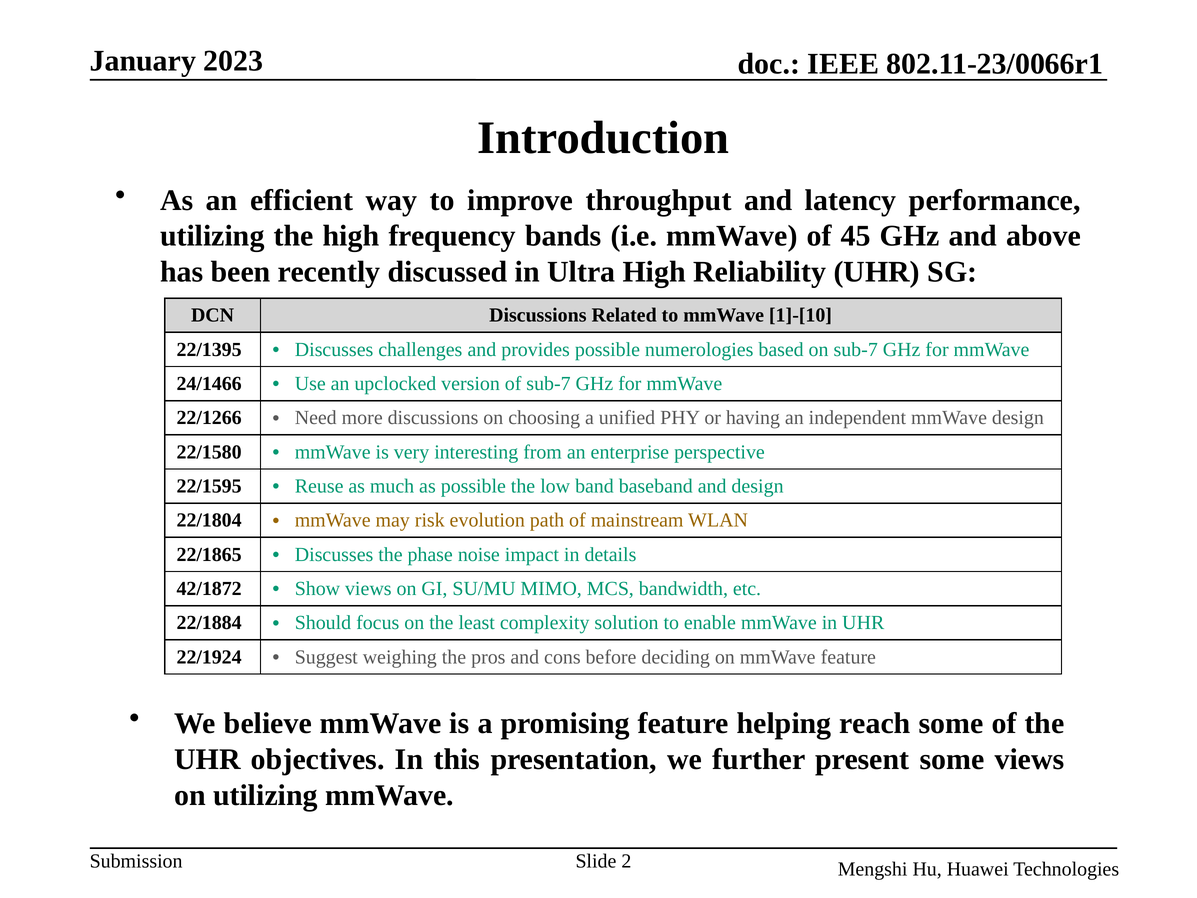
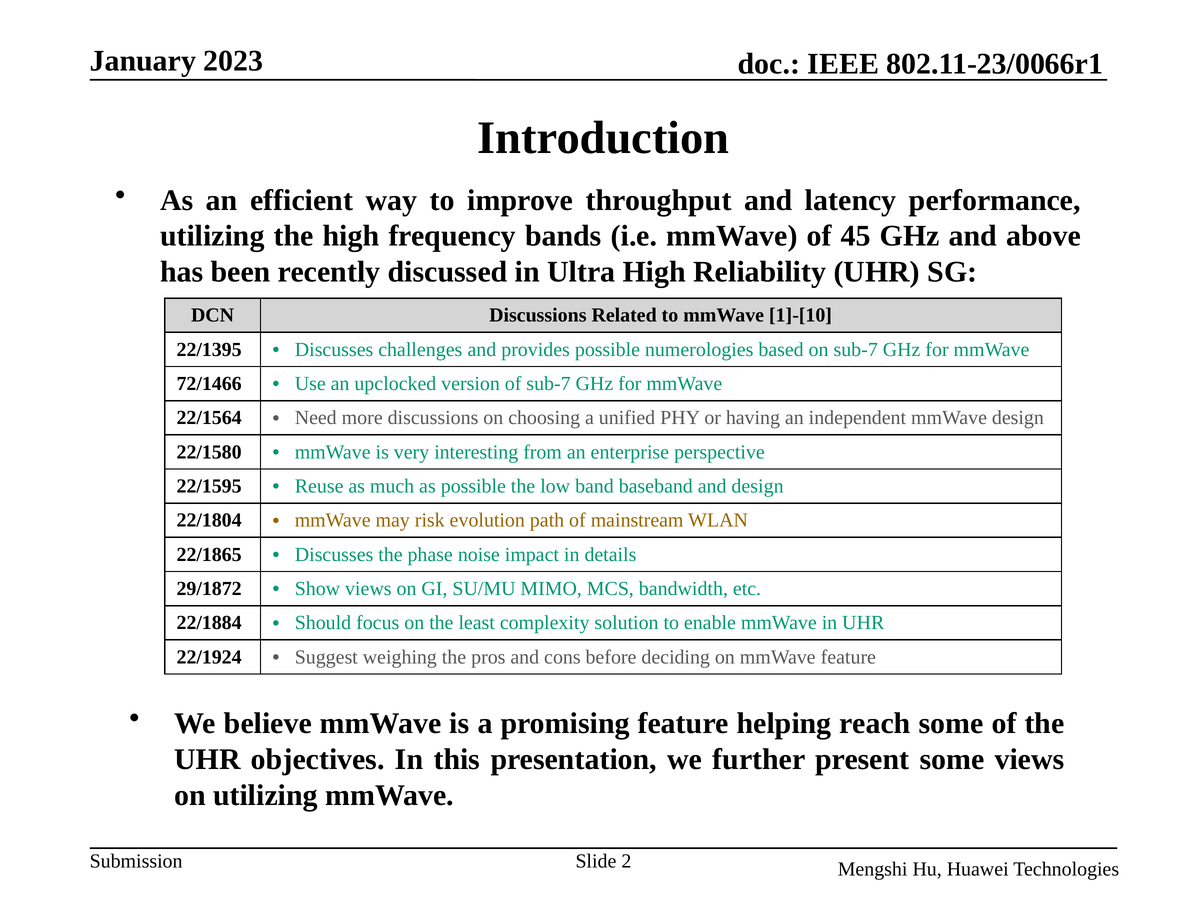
24/1466: 24/1466 -> 72/1466 (209, 384)
22/1266: 22/1266 -> 22/1564 (209, 418)
42/1872: 42/1872 -> 29/1872 (209, 589)
